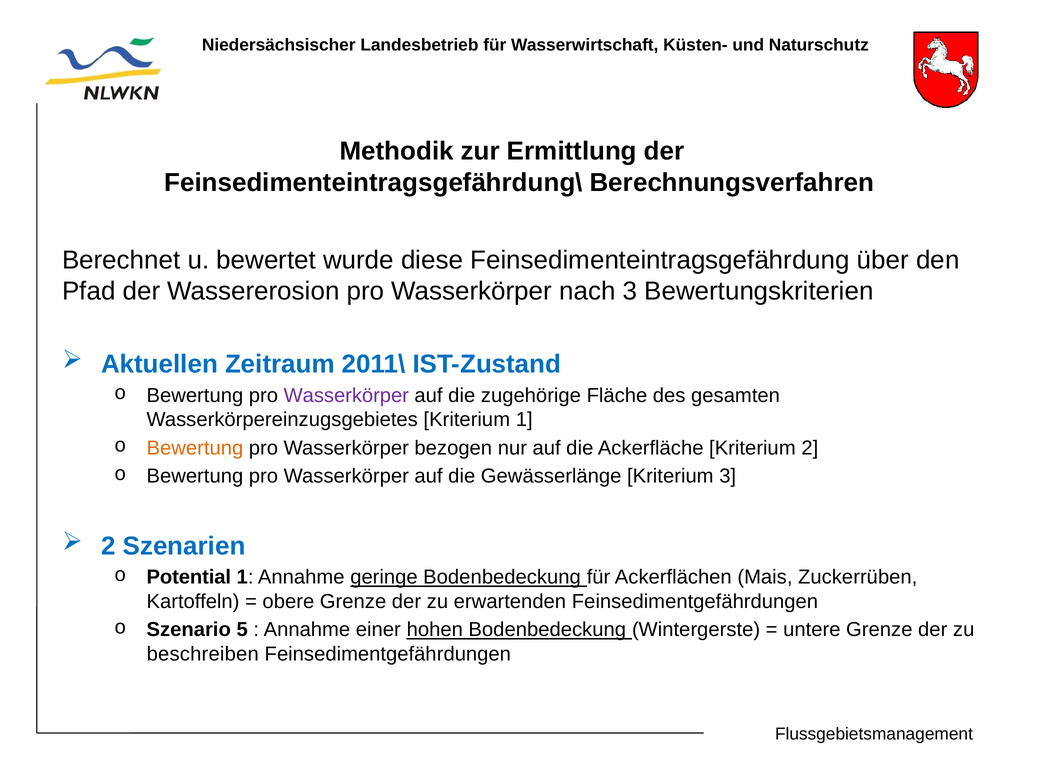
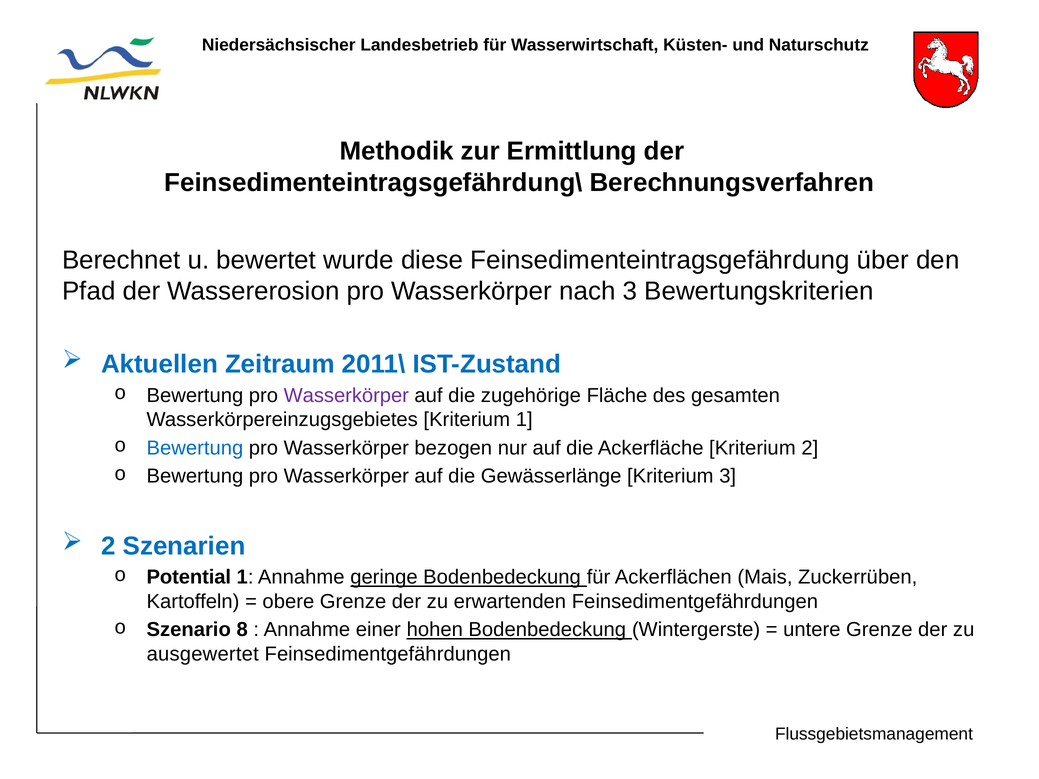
Bewertung colour: orange -> blue (195, 448)
5: 5 -> 8 (242, 630)
beschreiben: beschreiben -> ausgewertet (203, 654)
